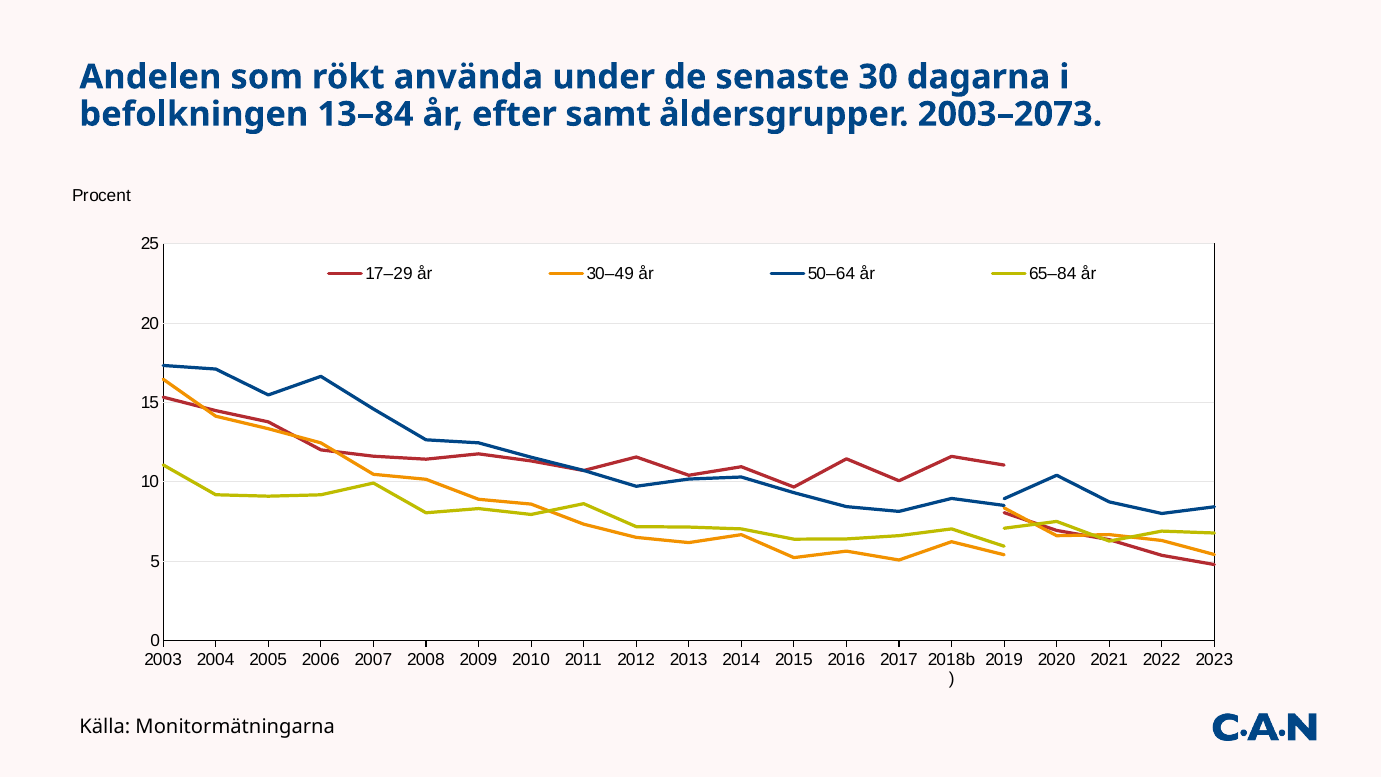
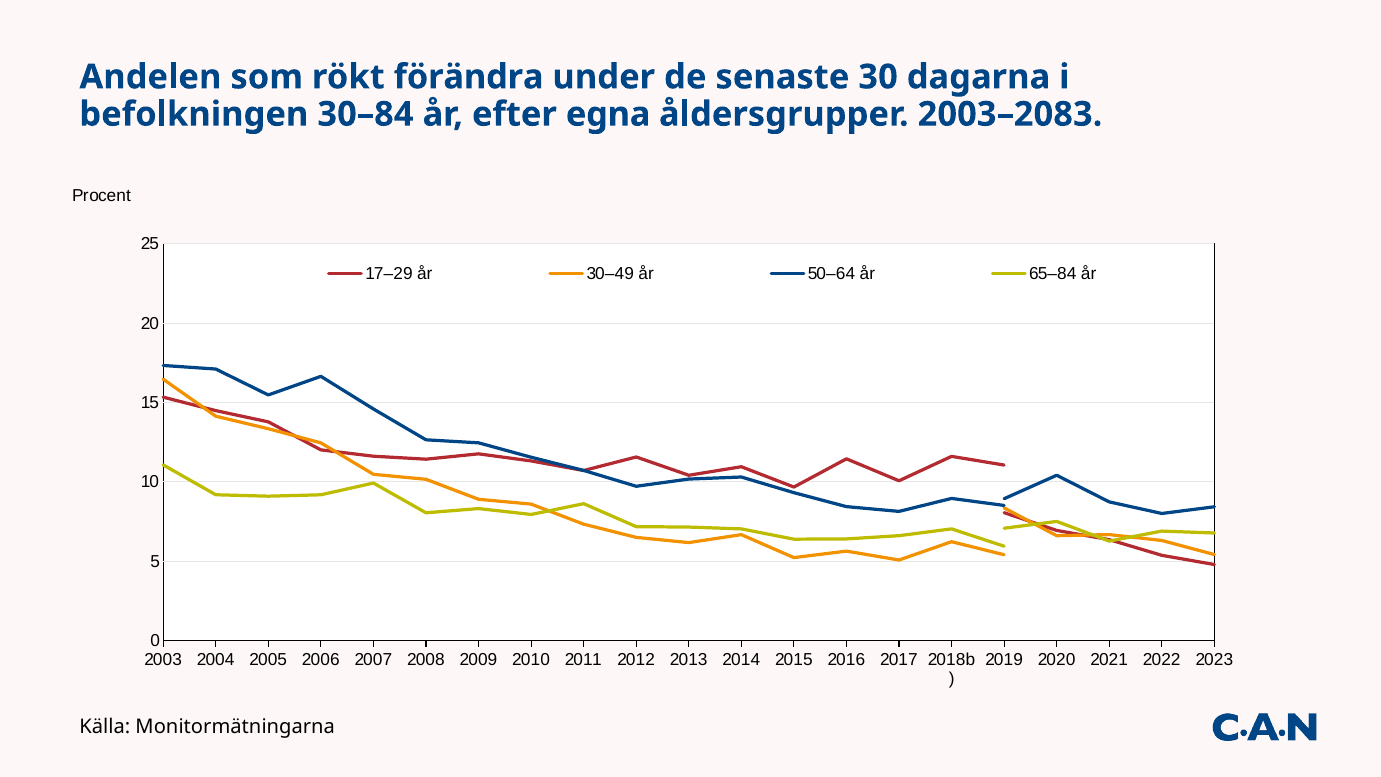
använda: använda -> förändra (469, 77)
13–84: 13–84 -> 30–84 (365, 114)
samt: samt -> egna (608, 114)
2003–2073: 2003–2073 -> 2003–2083 (1010, 114)
